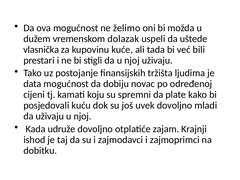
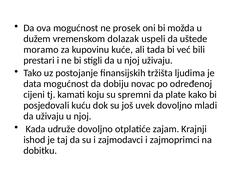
želimo: želimo -> prosek (127, 28)
vlasnička: vlasnička -> moramo (41, 50)
